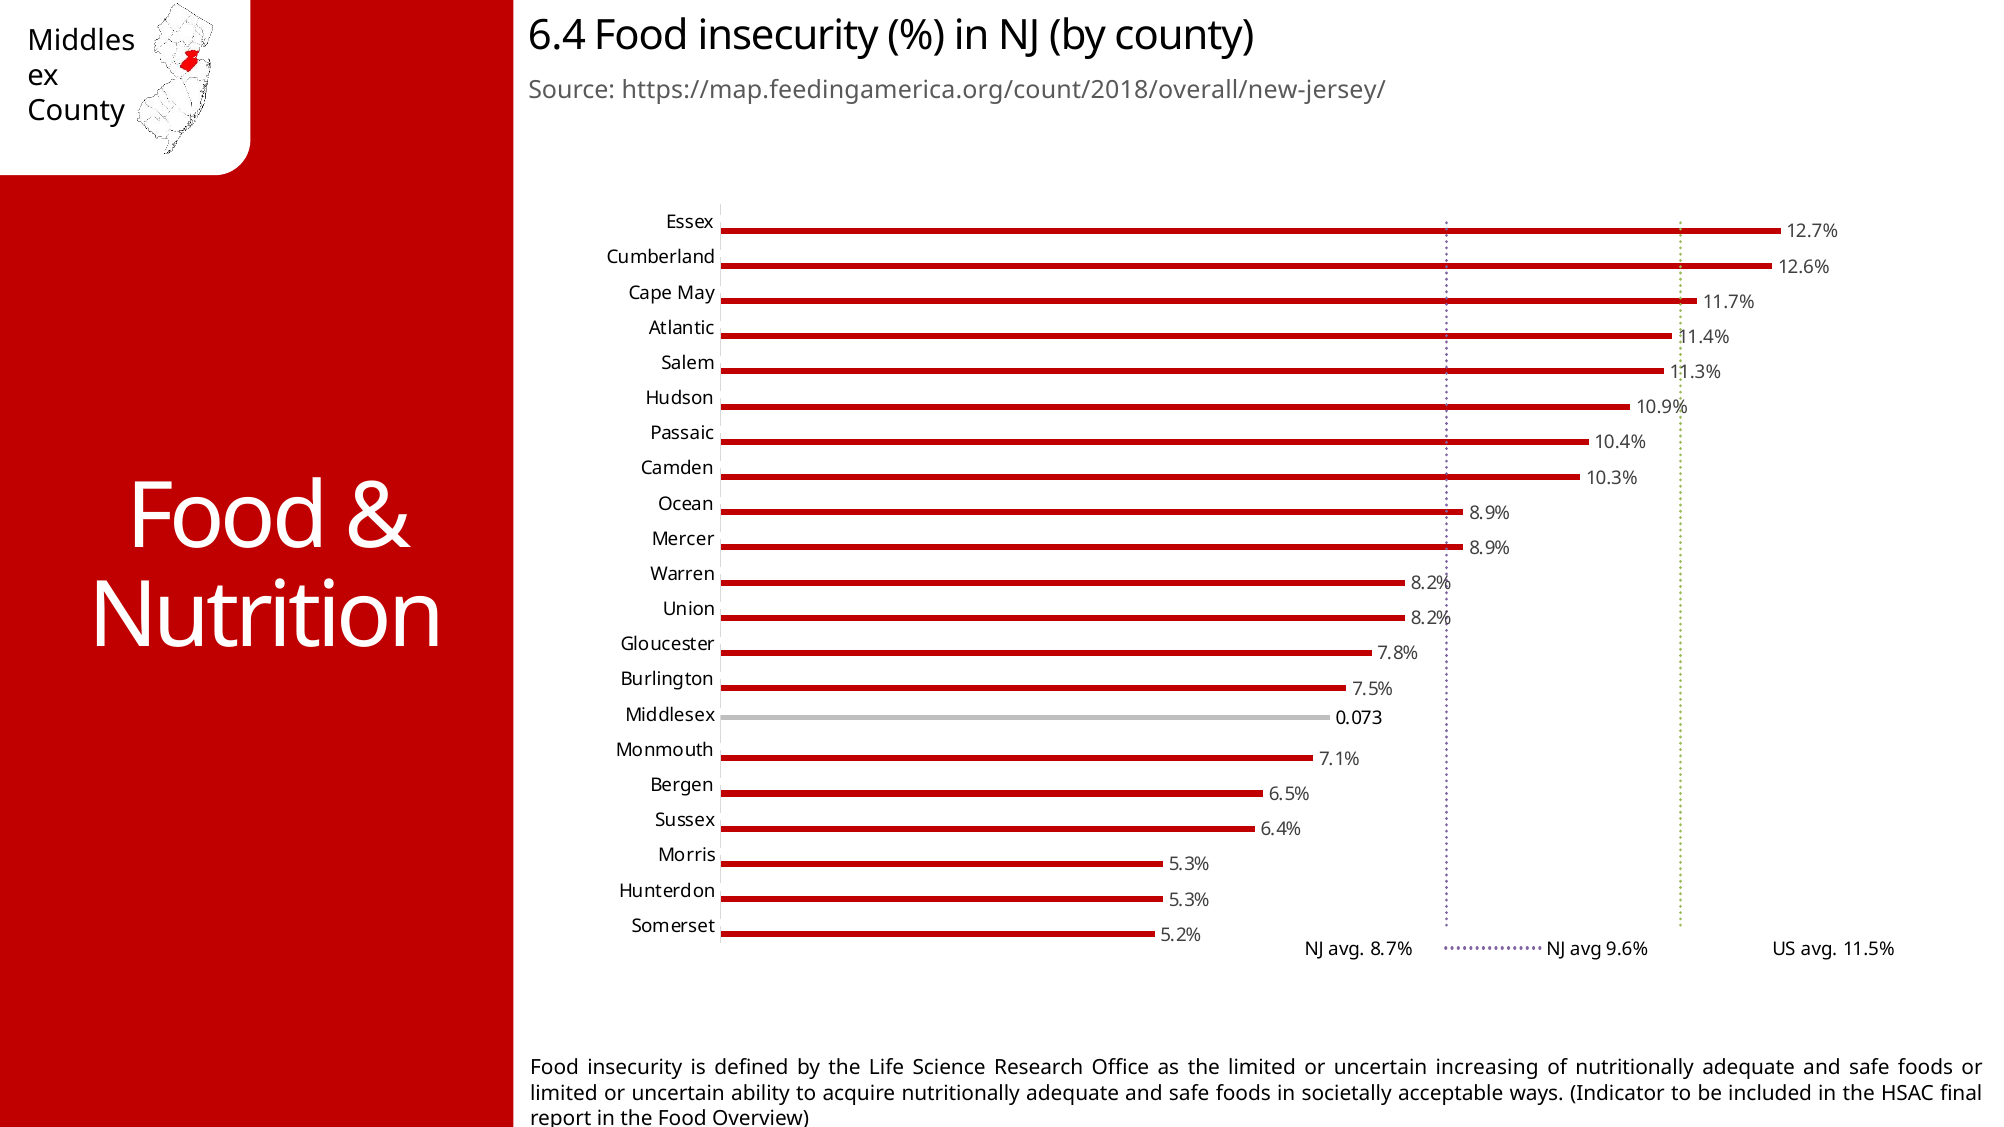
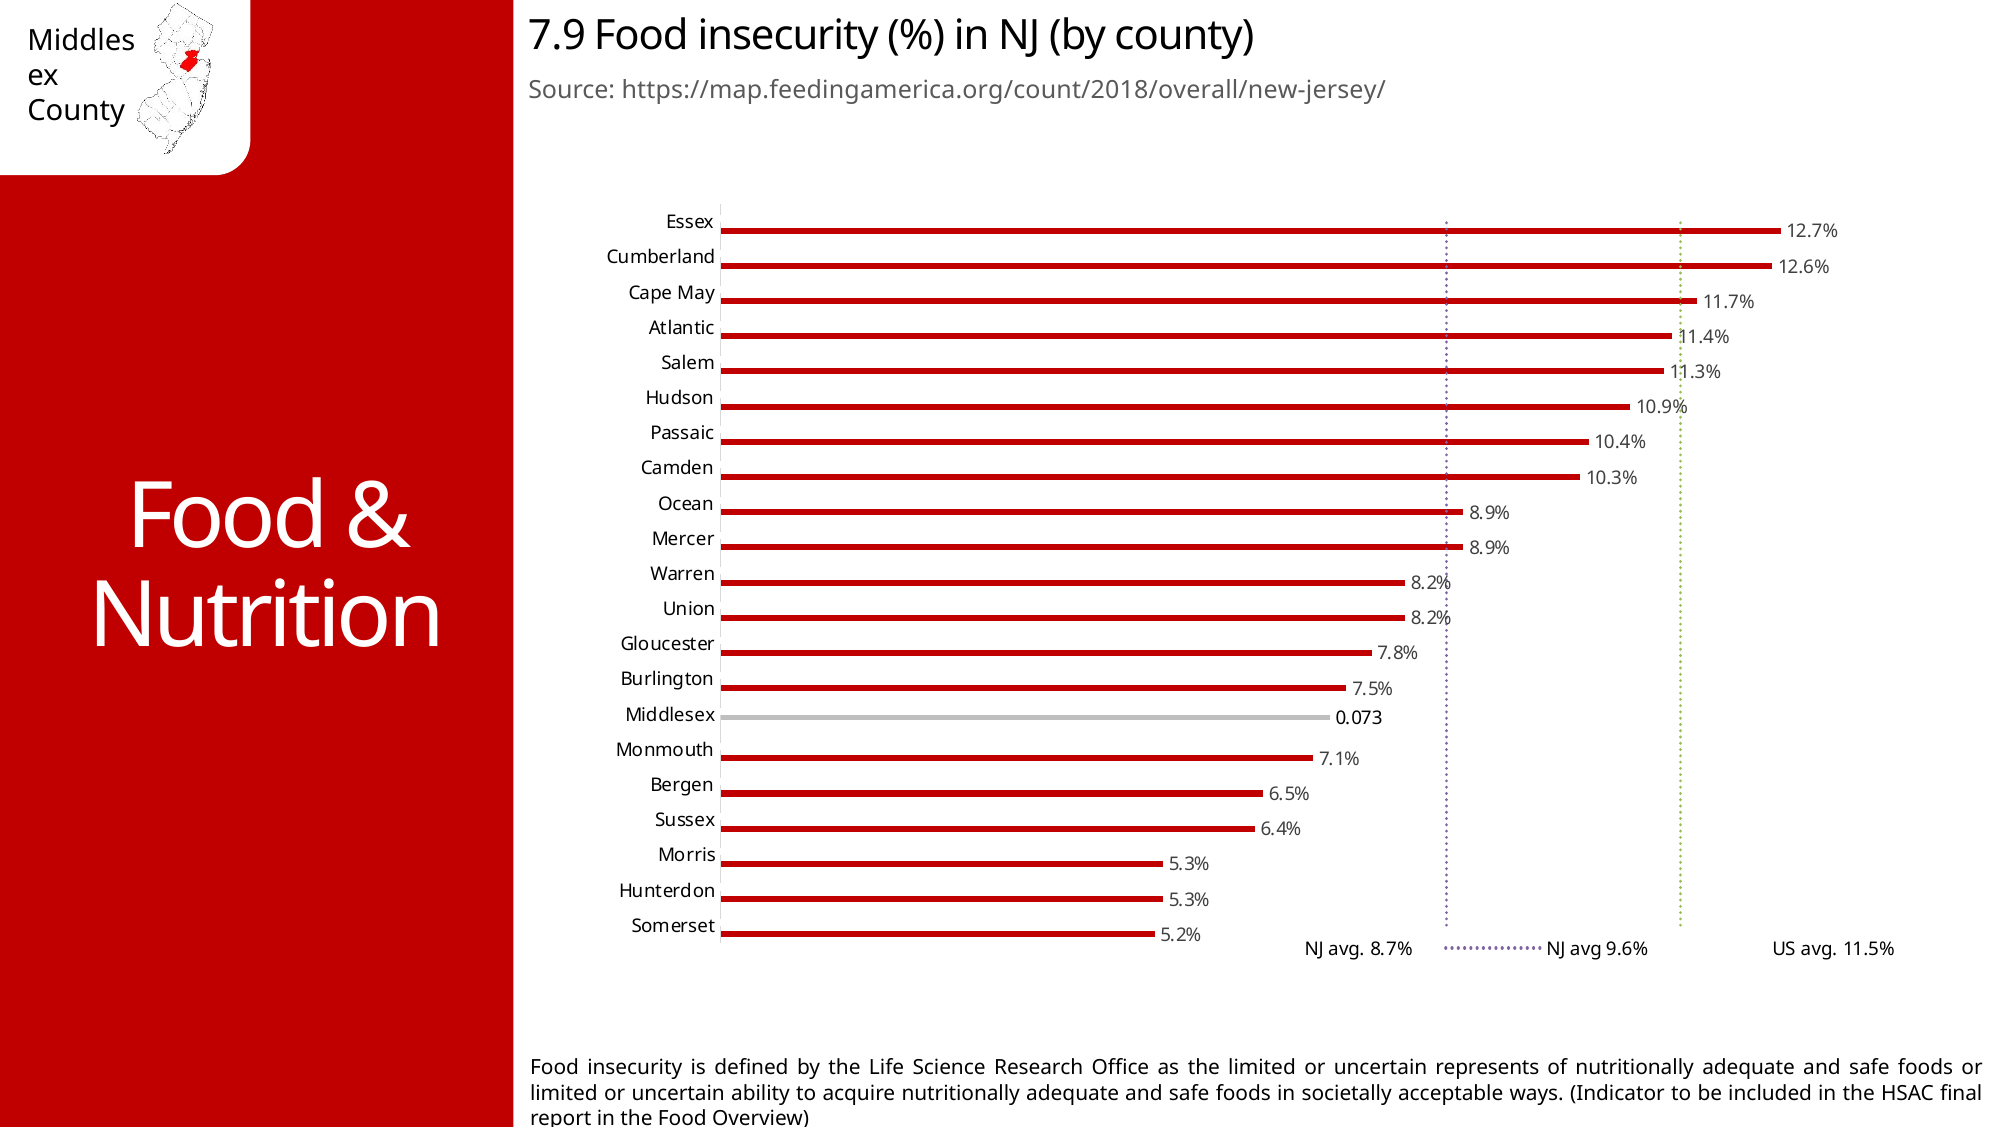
6.4: 6.4 -> 7.9 (557, 35)
increasing: increasing -> represents (1487, 1068)
